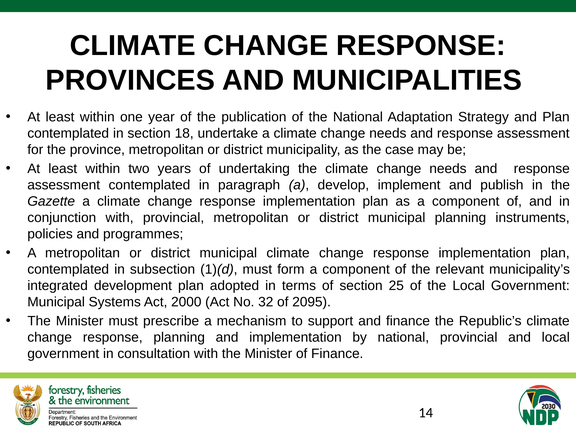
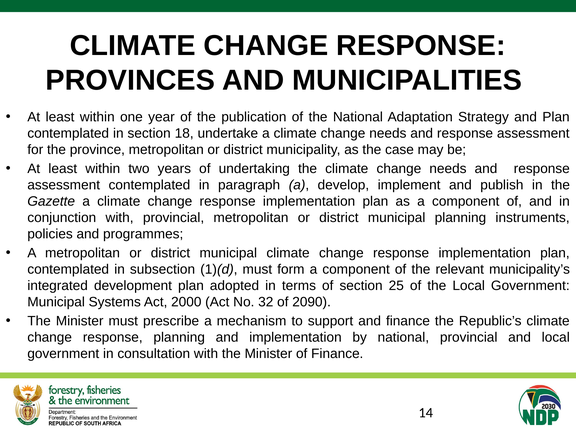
2095: 2095 -> 2090 (312, 302)
